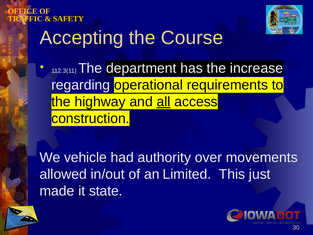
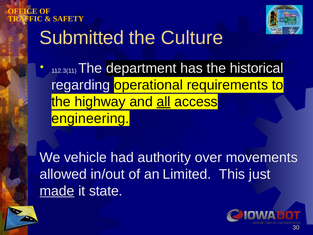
Accepting: Accepting -> Submitted (82, 38)
Course: Course -> Culture (192, 38)
increase: increase -> historical (257, 68)
construction: construction -> engineering (90, 118)
made underline: none -> present (57, 191)
